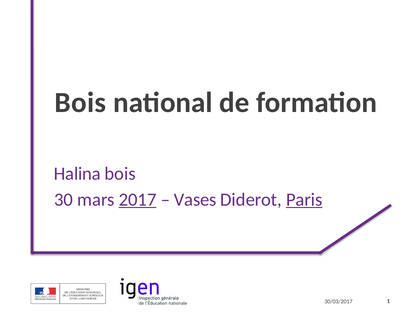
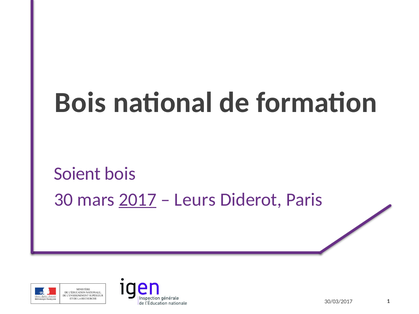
Halina: Halina -> Soient (77, 174)
Vases: Vases -> Leurs (195, 200)
Paris underline: present -> none (304, 200)
